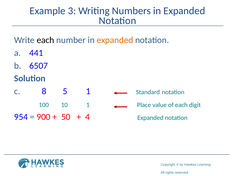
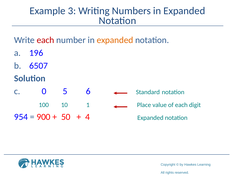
each colour: black -> red (46, 40)
441: 441 -> 196 (36, 53)
8: 8 -> 0 (44, 91)
5 1: 1 -> 6 (88, 91)
